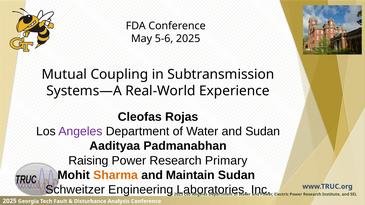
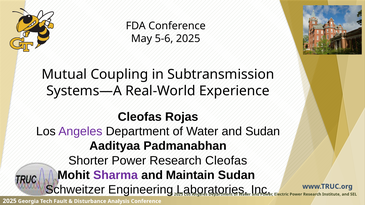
Raising: Raising -> Shorter (88, 161)
Research Primary: Primary -> Cleofas (226, 161)
Sharma colour: orange -> purple (116, 175)
